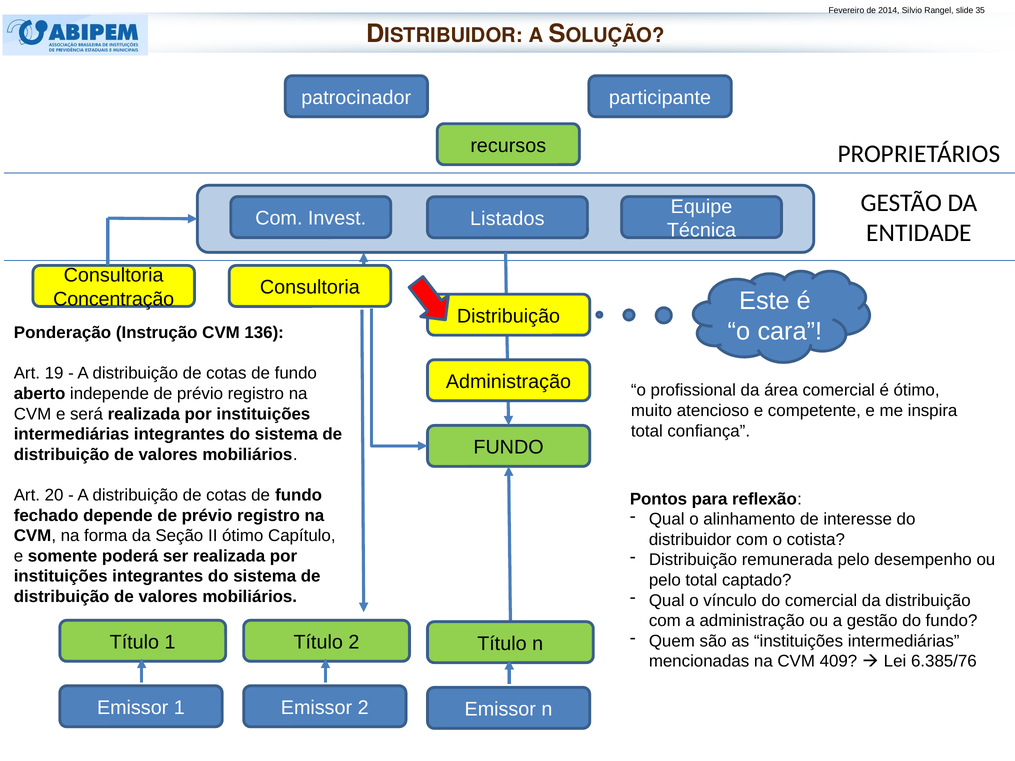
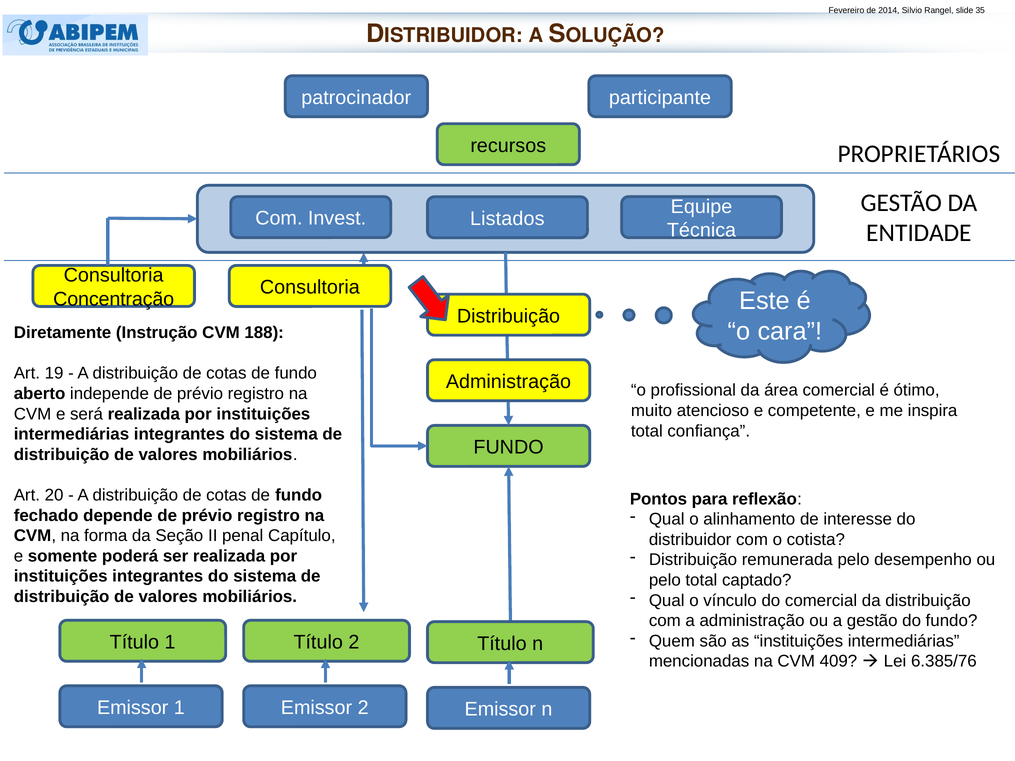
Ponderação: Ponderação -> Diretamente (63, 333)
136: 136 -> 188 (264, 333)
II ótimo: ótimo -> penal (243, 536)
